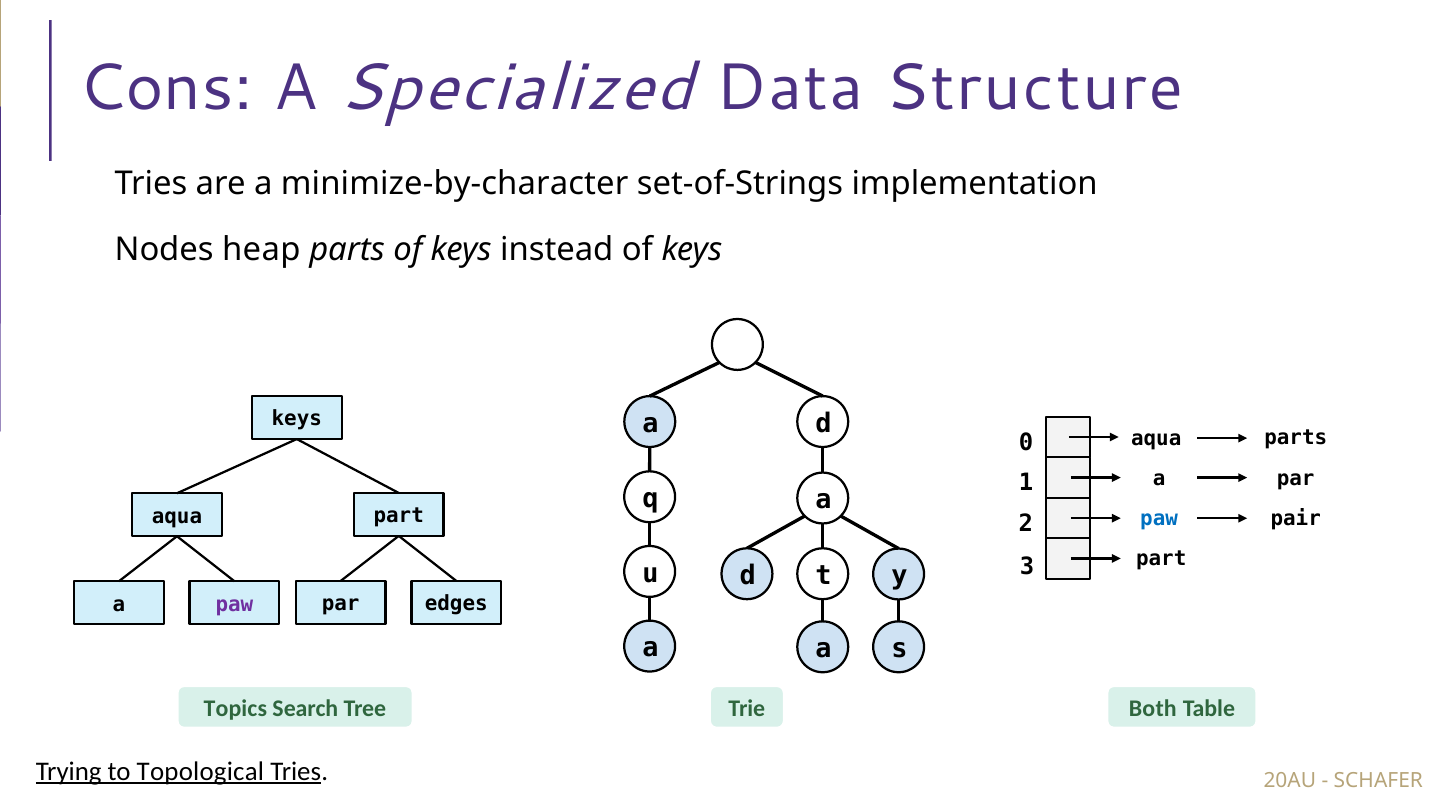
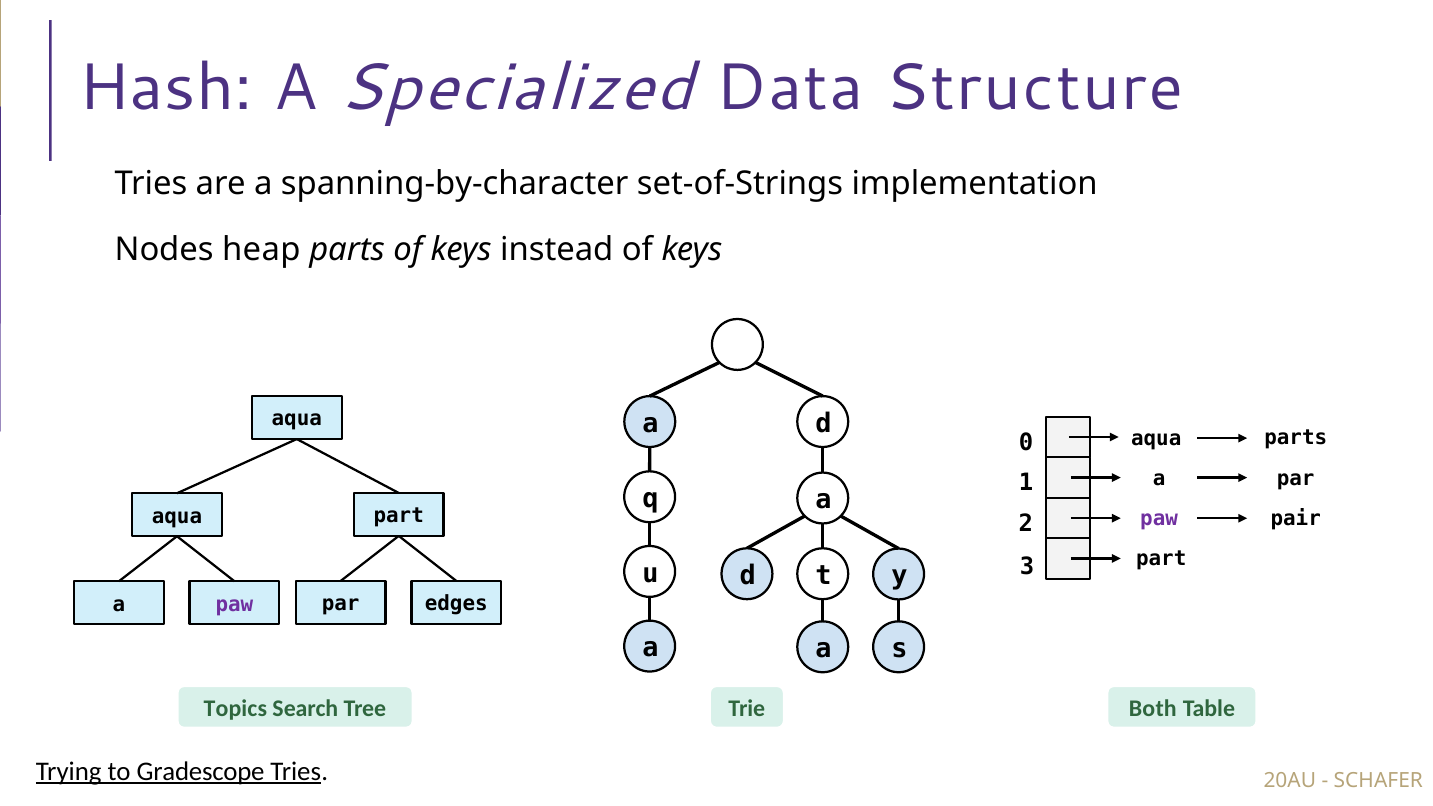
Cons: Cons -> Hash (166, 88)
minimize-by-character: minimize-by-character -> spanning-by-character (455, 184)
keys: keys -> aqua (297, 419)
paw colour: blue -> purple (1159, 519)
Topological: Topological -> Gradescope (201, 771)
